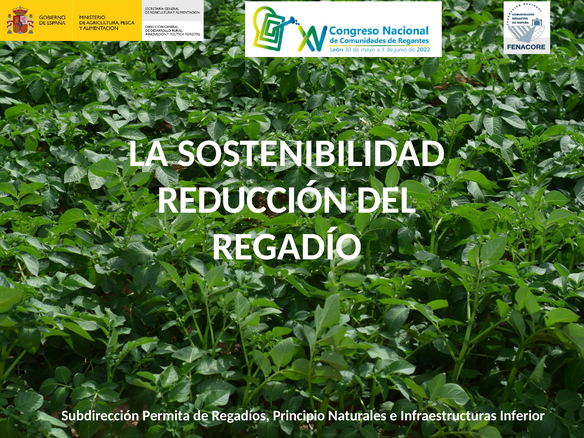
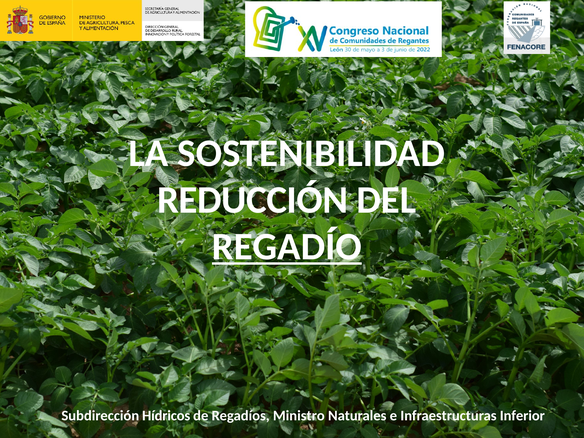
REGADÍO underline: none -> present (287, 247)
Permita: Permita -> Hídricos (166, 416)
Principio: Principio -> Ministro (299, 416)
